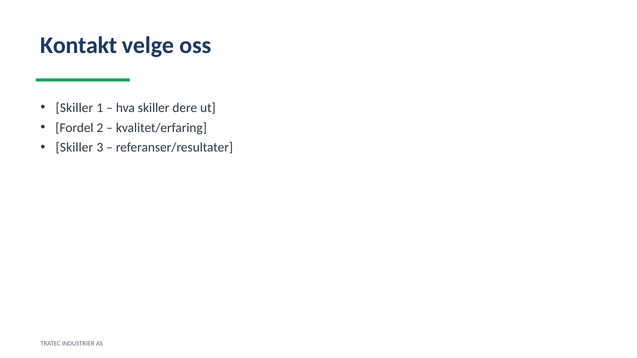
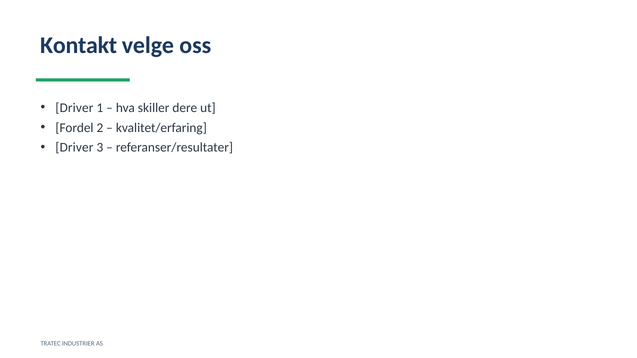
Skiller: Skiller -> Driver (74, 108)
Skiller: Skiller -> Driver (74, 148)
